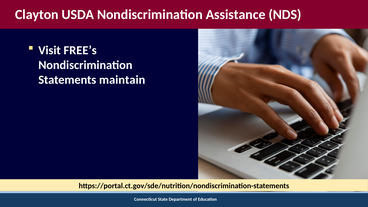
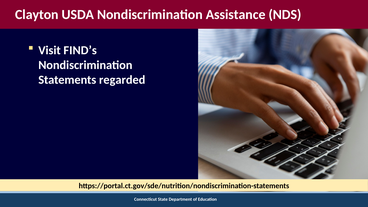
FREE’s: FREE’s -> FIND’s (80, 50)
maintain: maintain -> regarded (122, 80)
